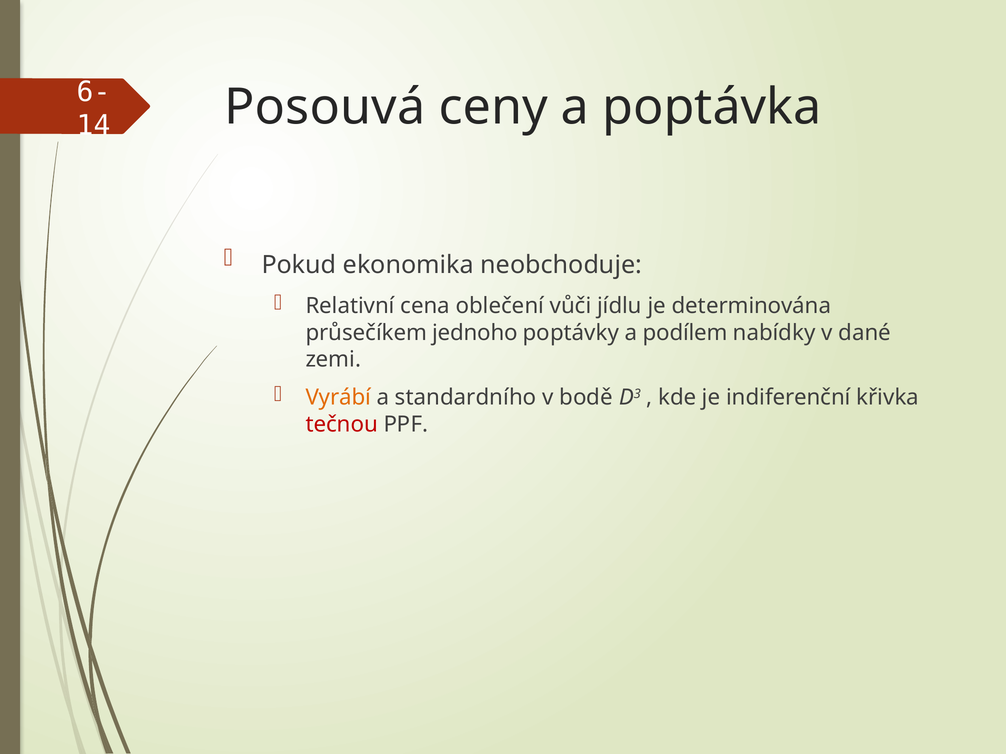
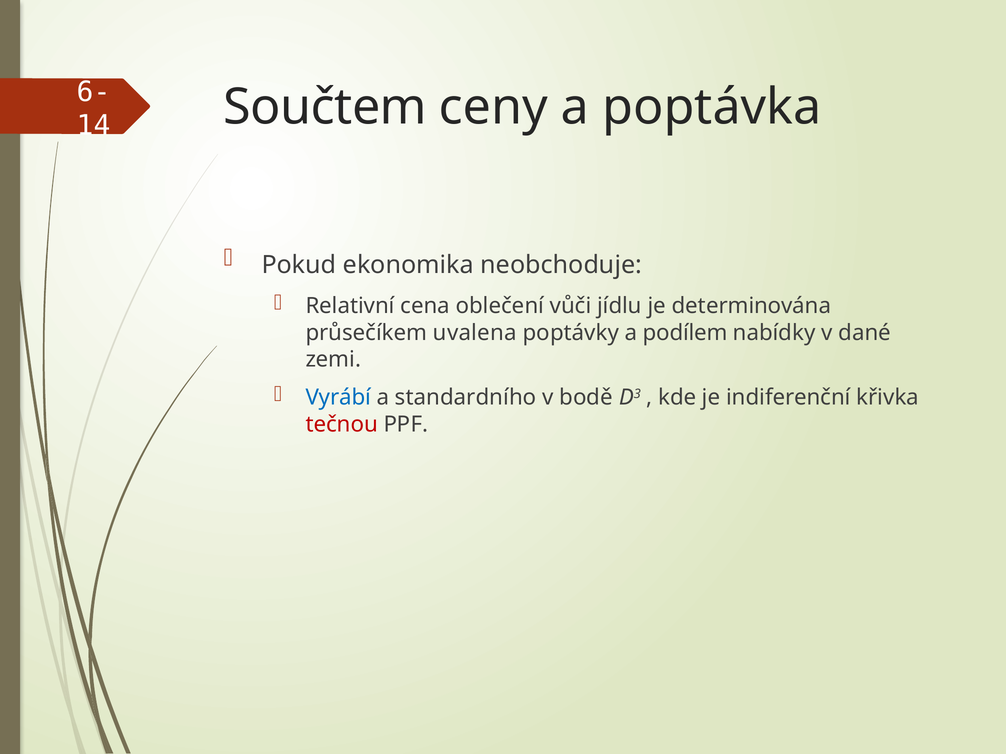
Posouvá: Posouvá -> Součtem (325, 107)
jednoho: jednoho -> uvalena (475, 333)
Vyrábí colour: orange -> blue (338, 398)
